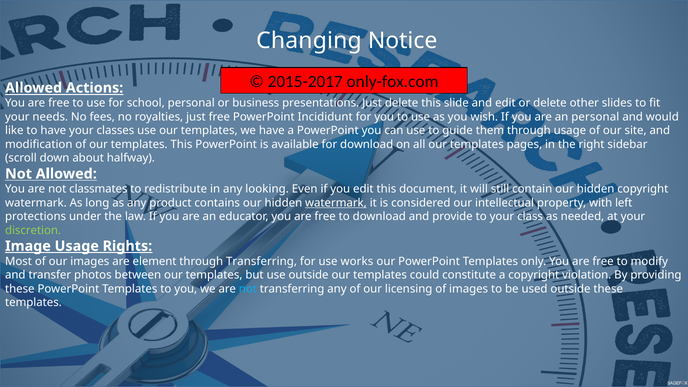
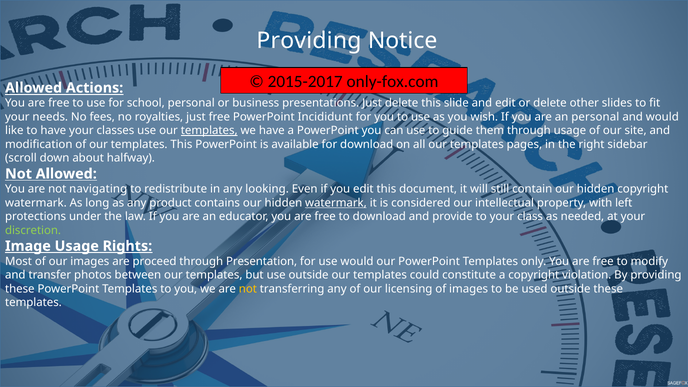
Changing: Changing -> Providing (309, 41)
templates underline: none -> present (209, 131)
classmates: classmates -> navigating (98, 189)
element: element -> proceed (155, 261)
through Transferring: Transferring -> Presentation (262, 261)
use works: works -> would (357, 261)
not colour: light blue -> yellow (248, 289)
